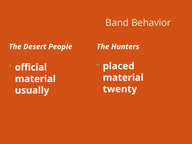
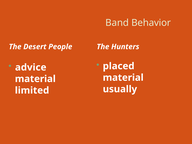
official: official -> advice (31, 67)
twenty: twenty -> usually (120, 89)
usually: usually -> limited (32, 90)
